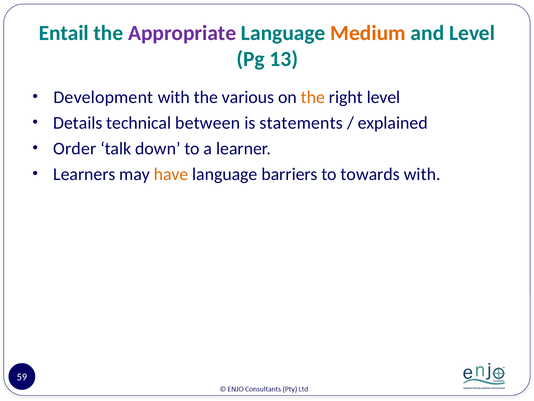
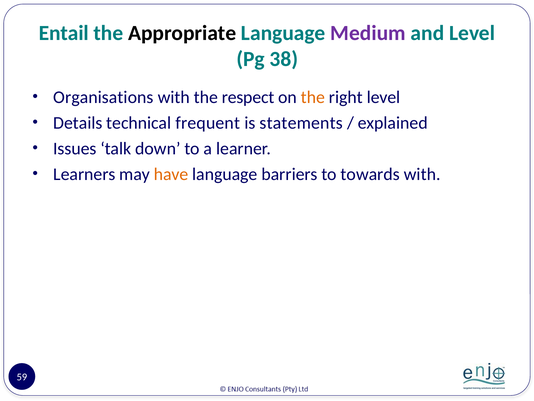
Appropriate colour: purple -> black (182, 33)
Medium colour: orange -> purple (368, 33)
13: 13 -> 38 (284, 59)
Development: Development -> Organisations (103, 97)
various: various -> respect (248, 97)
between: between -> frequent (208, 123)
Order: Order -> Issues (75, 148)
